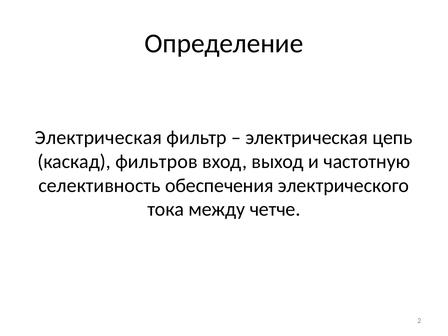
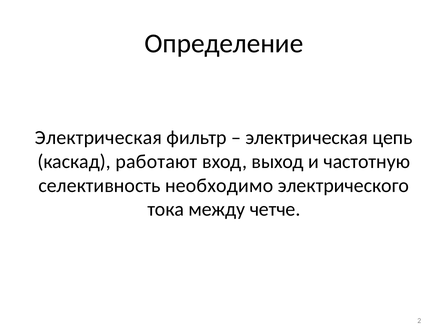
фильтров: фильтров -> работают (156, 162)
обеспечения: обеспечения -> необходимо (219, 186)
